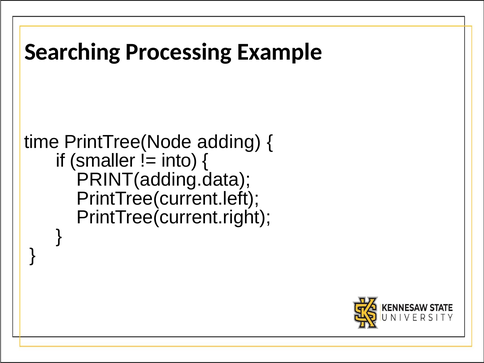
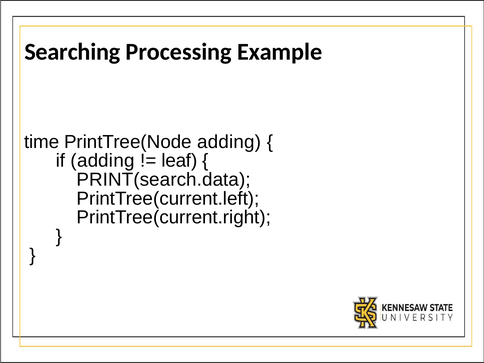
if smaller: smaller -> adding (103, 161)
into: into -> leaf (179, 161)
PRINT(adding.data: PRINT(adding.data -> PRINT(search.data (164, 180)
